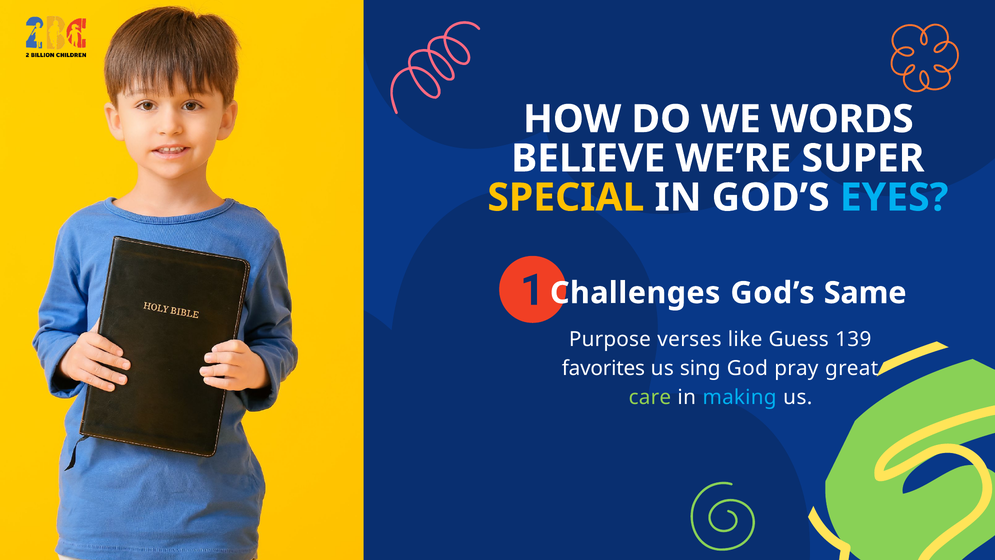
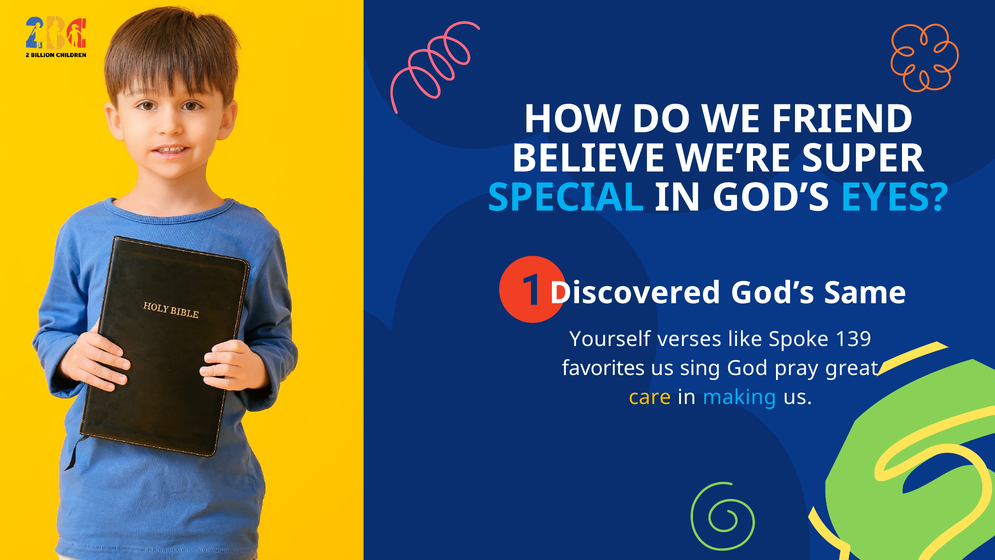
WORDS: WORDS -> FRIEND (842, 119)
SPECIAL colour: yellow -> light blue (566, 198)
Challenges: Challenges -> Discovered (635, 293)
Purpose: Purpose -> Yourself (610, 339)
Guess: Guess -> Spoke (799, 339)
care colour: light green -> yellow (650, 397)
